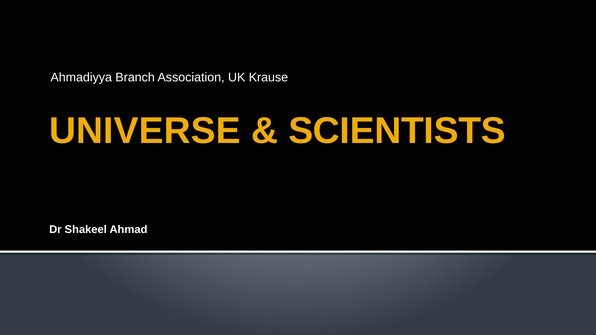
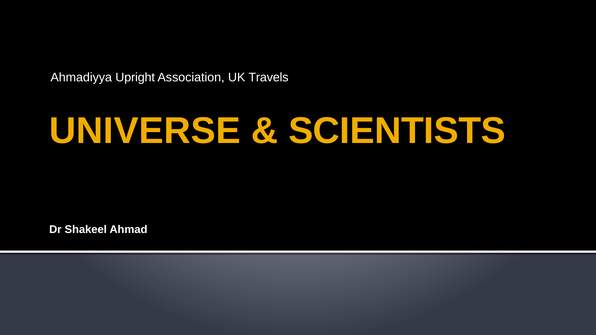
Branch: Branch -> Upright (135, 77)
Krause: Krause -> Travels (268, 77)
